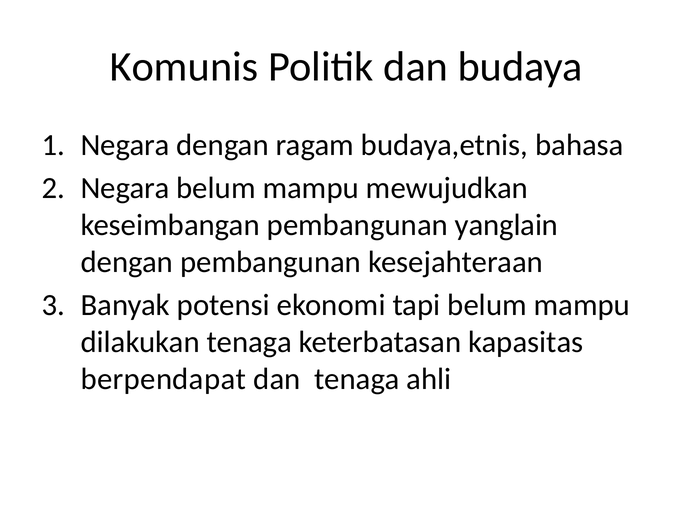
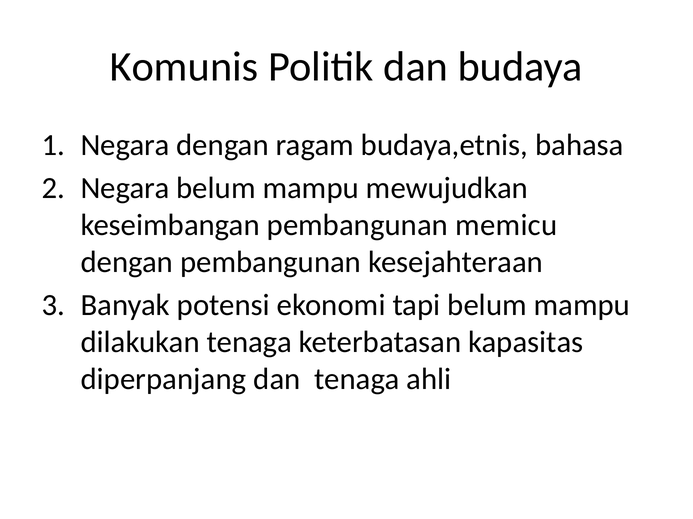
yanglain: yanglain -> memicu (506, 225)
berpendapat: berpendapat -> diperpanjang (163, 380)
